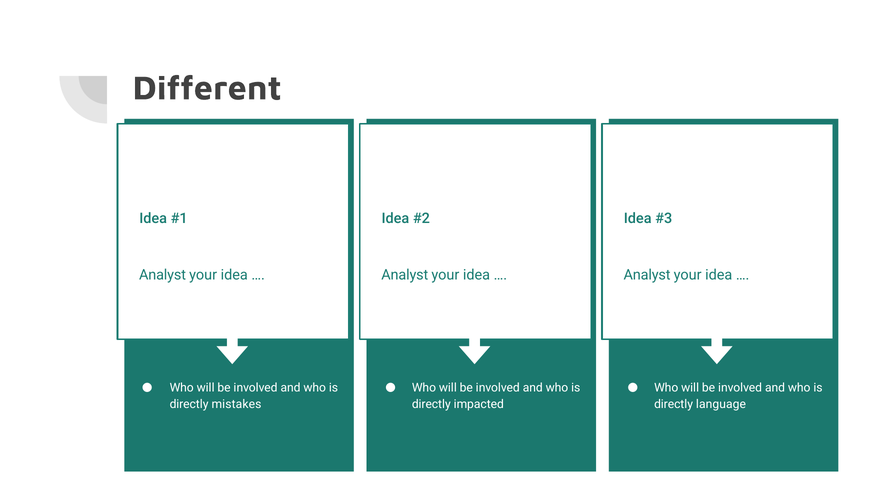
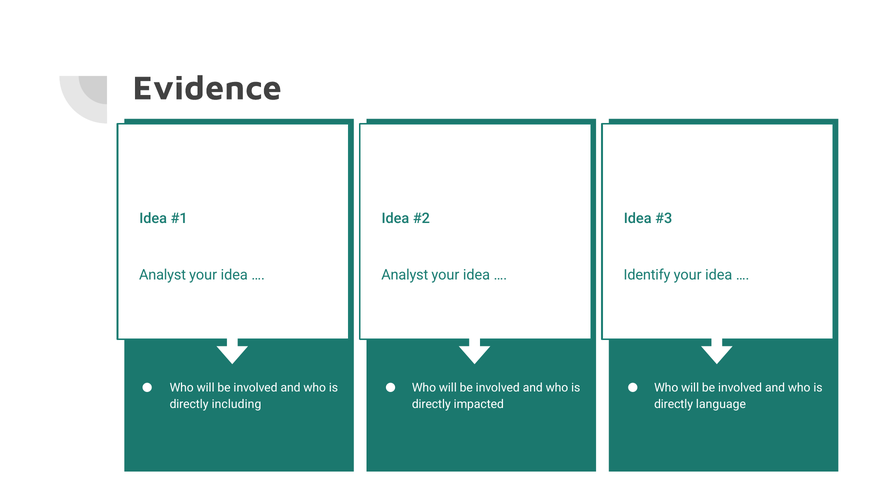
Different: Different -> Evidence (207, 88)
Analyst: Analyst -> Identify (647, 275)
mistakes: mistakes -> including (236, 404)
